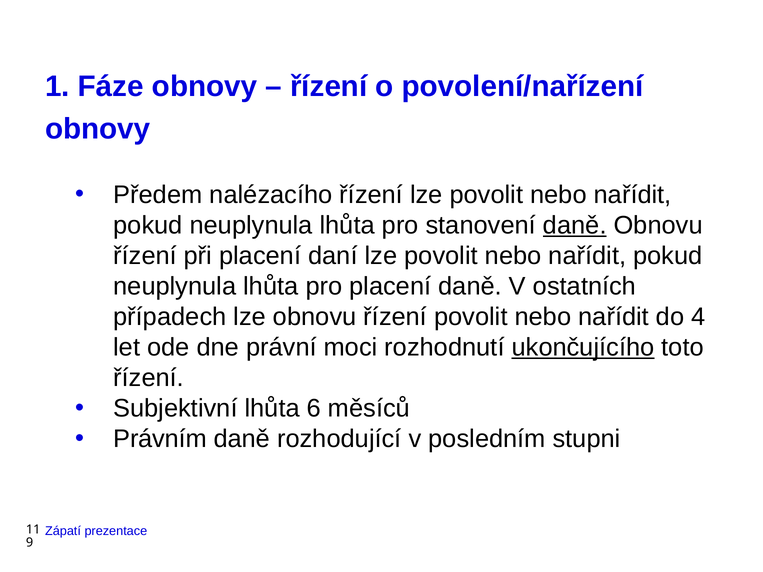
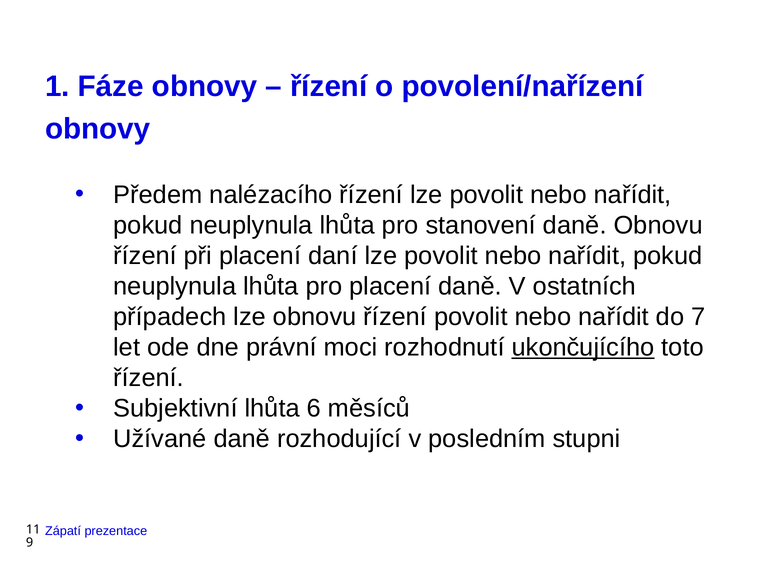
daně underline: present -> none (575, 226)
4: 4 -> 7 (698, 317)
Právním: Právním -> Užívané (160, 439)
